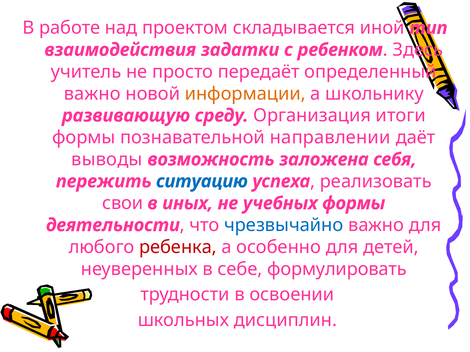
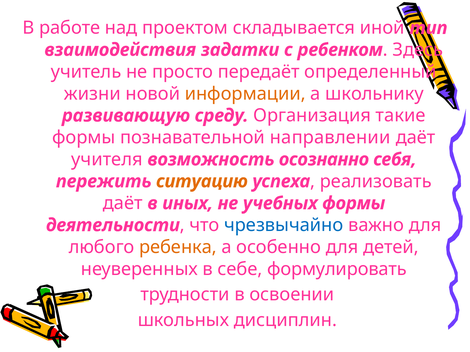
важно: важно -> жизни (92, 94)
итоги: итоги -> такие (401, 116)
выводы: выводы -> учителя (107, 160)
заложена: заложена -> осознанно (324, 160)
ситуацию colour: blue -> orange (202, 182)
свои: свои -> даёт (123, 204)
ребенка colour: red -> orange (178, 247)
